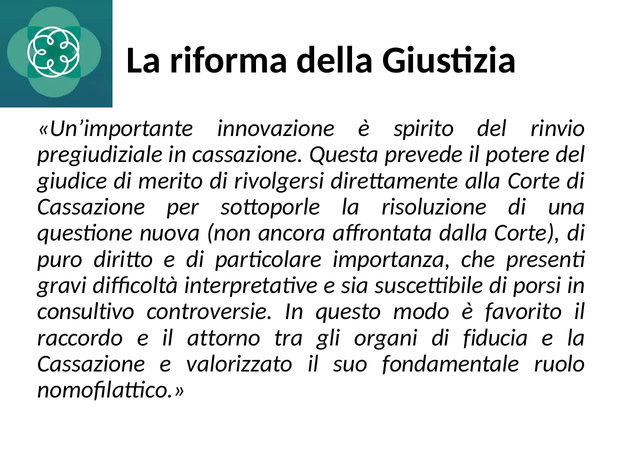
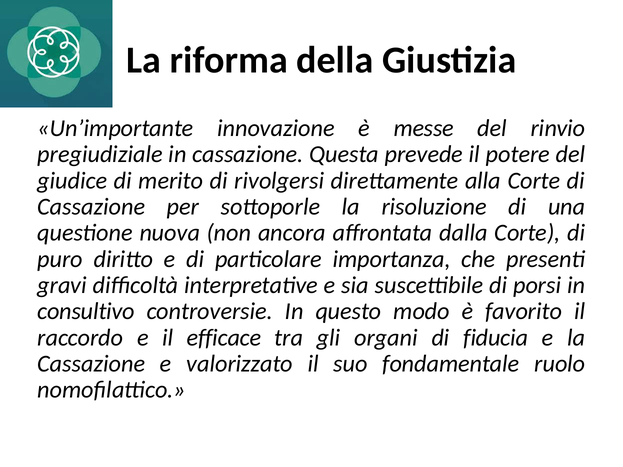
spirito: spirito -> messe (424, 128)
attorno: attorno -> efficace (224, 338)
